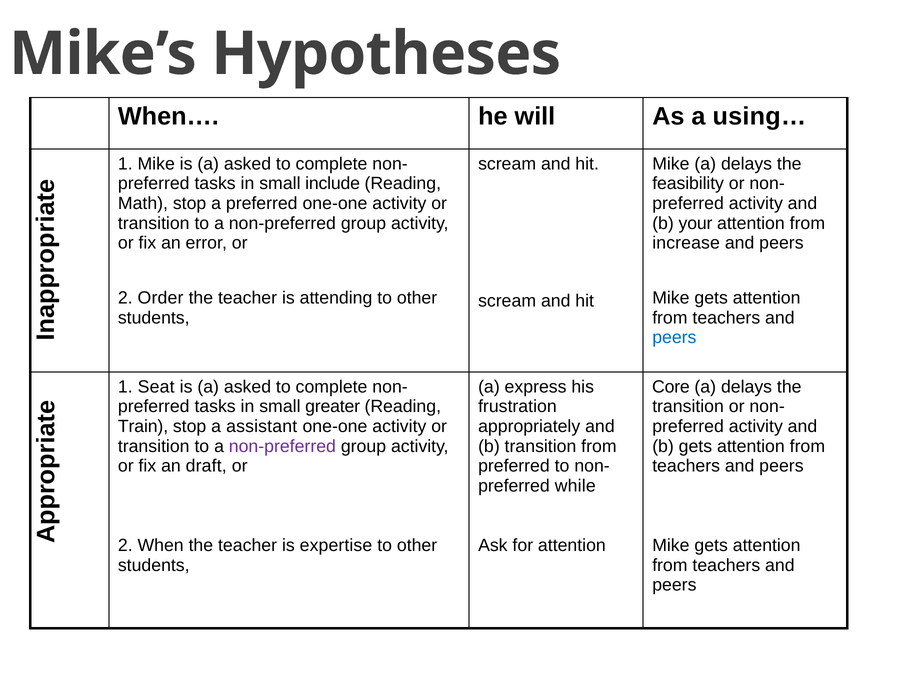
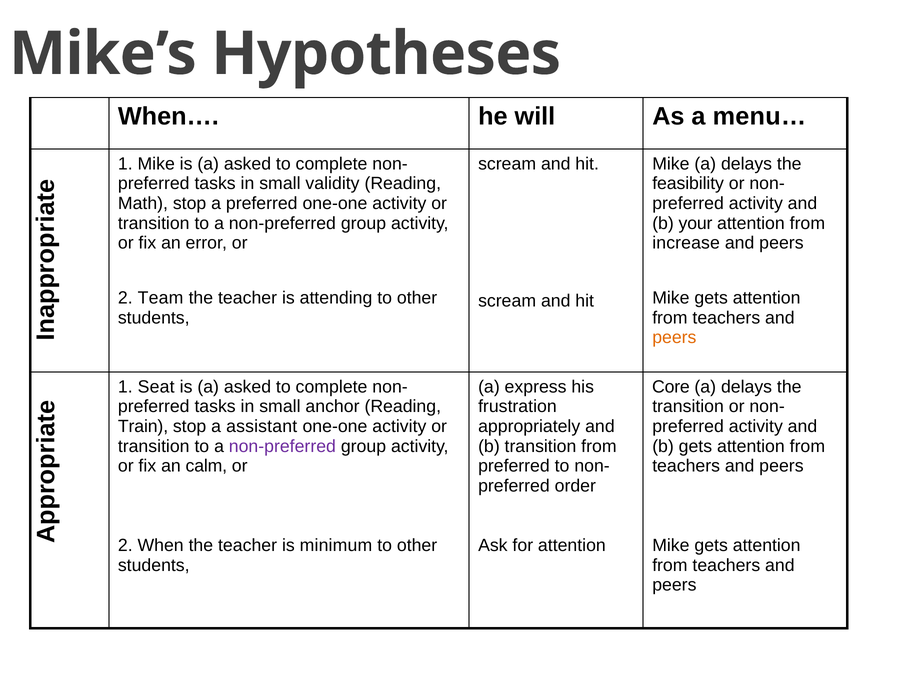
using…: using… -> menu… (759, 117)
include: include -> validity (333, 184)
Order: Order -> Team (161, 298)
peers colour: blue -> orange (674, 338)
greater: greater -> anchor (333, 407)
draft: draft -> calm (206, 466)
while: while -> order (575, 486)
expertise: expertise -> minimum (336, 545)
